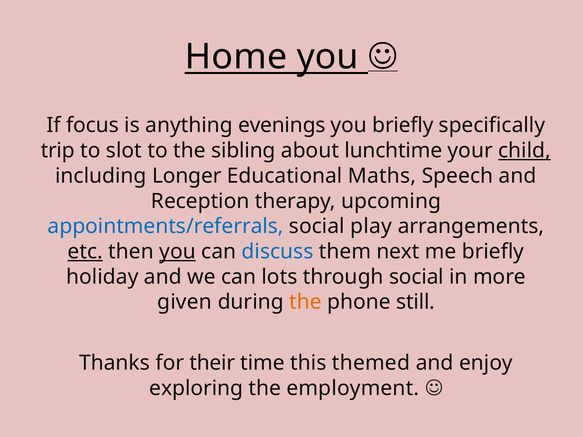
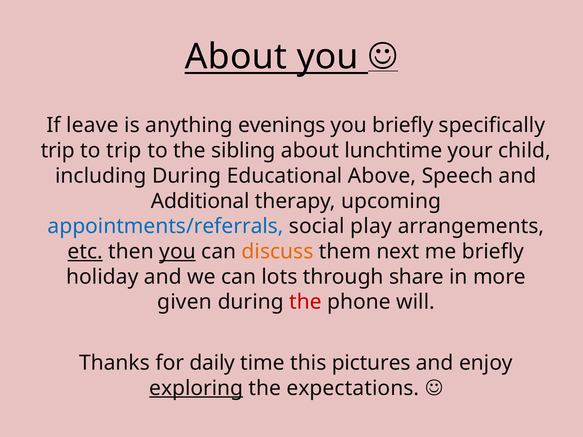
Home: Home -> About (236, 57)
focus: focus -> leave (92, 125)
to slot: slot -> trip (124, 151)
child underline: present -> none (524, 151)
including Longer: Longer -> During (187, 176)
Maths: Maths -> Above (382, 176)
Reception: Reception -> Additional (200, 201)
discuss colour: blue -> orange (278, 252)
through social: social -> share (416, 277)
the colour: orange -> red (305, 302)
still: still -> will (416, 302)
their: their -> daily (212, 363)
themed: themed -> pictures (371, 363)
exploring underline: none -> present (196, 388)
employment: employment -> expectations (353, 388)
